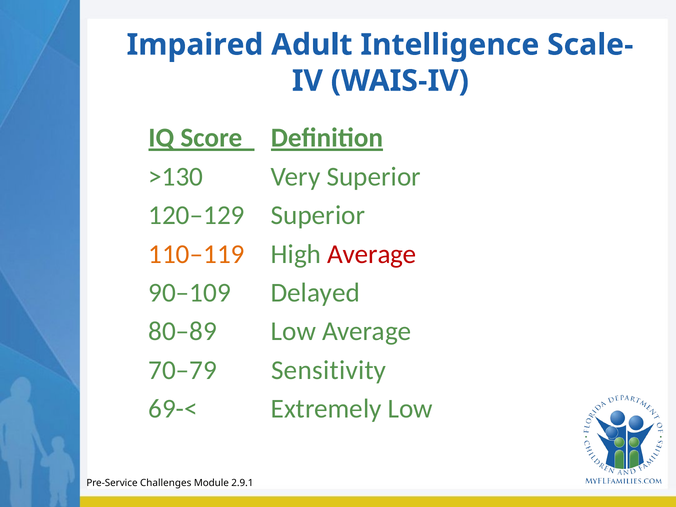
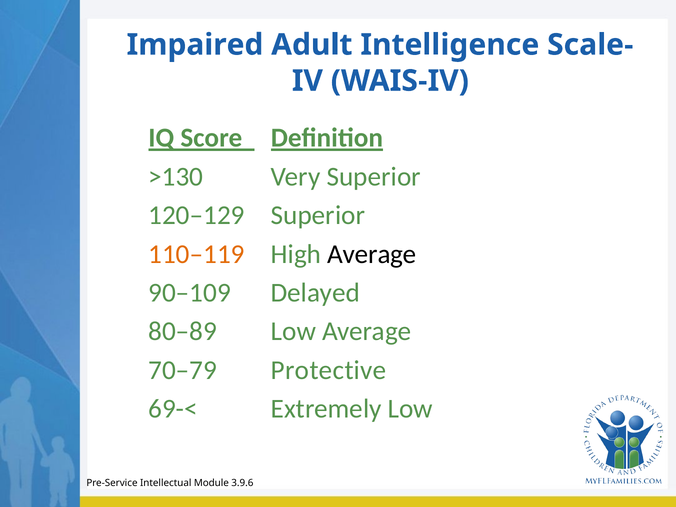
Average colour: red -> black (372, 254)
Sensitivity: Sensitivity -> Protective (329, 370)
Challenges: Challenges -> Intellectual (166, 483)
2.9.1: 2.9.1 -> 3.9.6 (242, 483)
